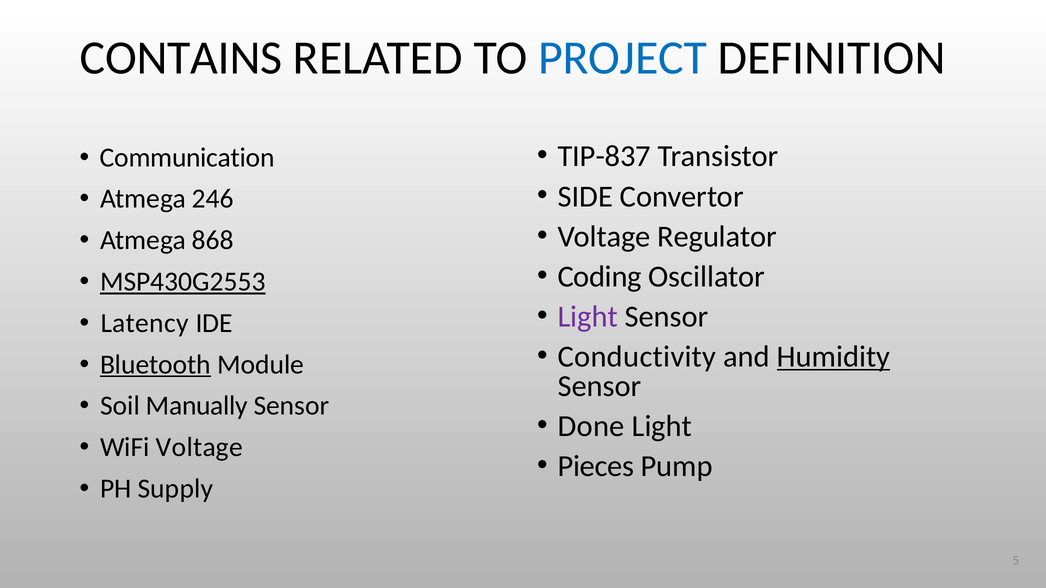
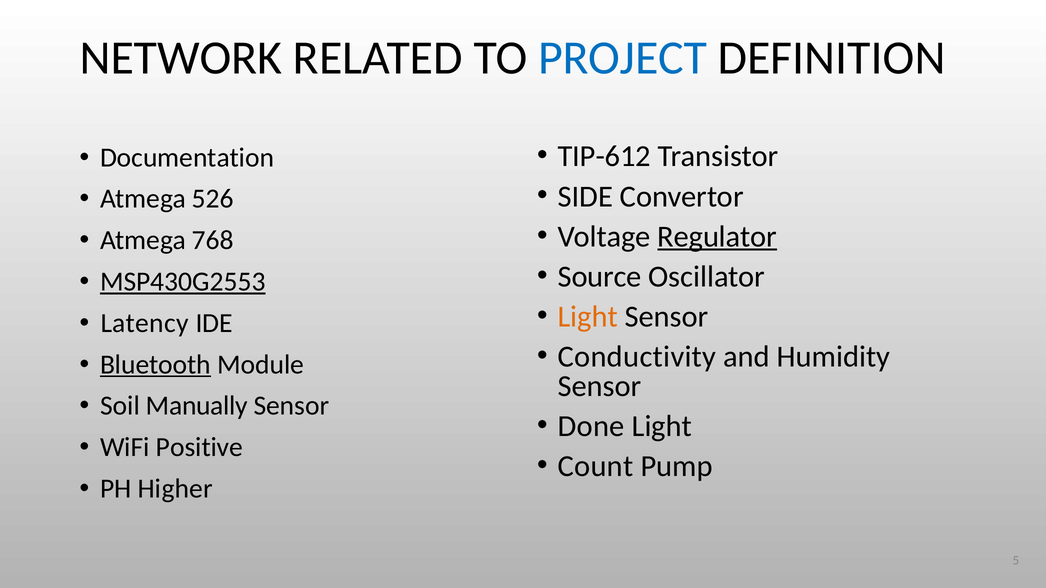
CONTAINS: CONTAINS -> NETWORK (181, 58)
TIP-837: TIP-837 -> TIP-612 (604, 157)
Communication: Communication -> Documentation (187, 158)
246: 246 -> 526 (213, 199)
Regulator underline: none -> present (717, 237)
868: 868 -> 768 (213, 240)
Coding: Coding -> Source (600, 277)
Light colour: purple -> orange (588, 317)
Humidity underline: present -> none (834, 357)
WiFi Voltage: Voltage -> Positive (200, 448)
Pieces: Pieces -> Count (596, 467)
Supply: Supply -> Higher (175, 489)
